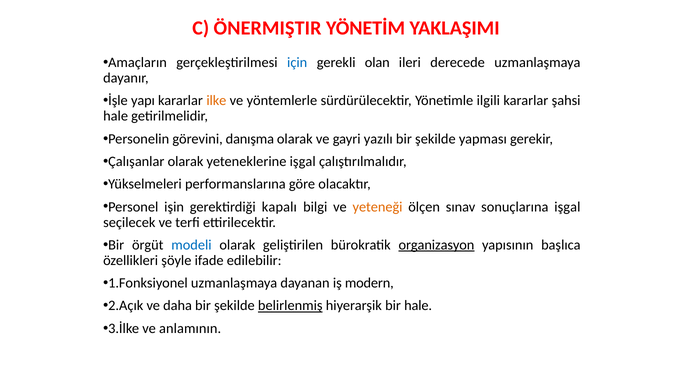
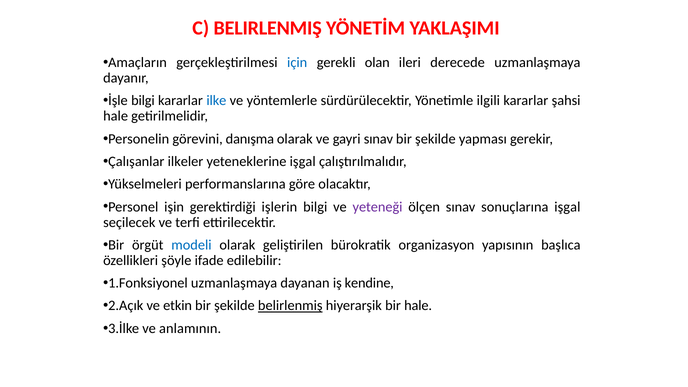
C ÖNERMIŞTIR: ÖNERMIŞTIR -> BELIRLENMIŞ (268, 28)
İşle yapı: yapı -> bilgi (143, 101)
ilke colour: orange -> blue (216, 101)
gayri yazılı: yazılı -> sınav (378, 139)
Çalışanlar olarak: olarak -> ilkeler (186, 162)
kapalı: kapalı -> işlerin (279, 207)
yeteneği colour: orange -> purple (378, 207)
organizasyon underline: present -> none (436, 245)
modern: modern -> kendine (369, 283)
daha: daha -> etkin (178, 306)
